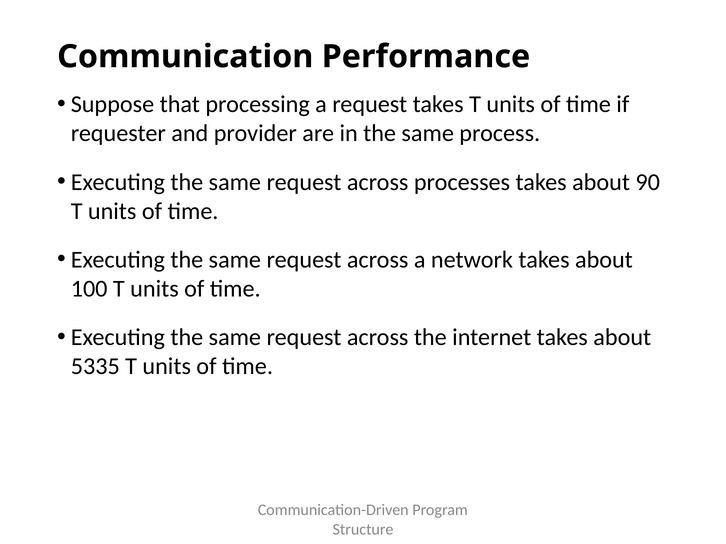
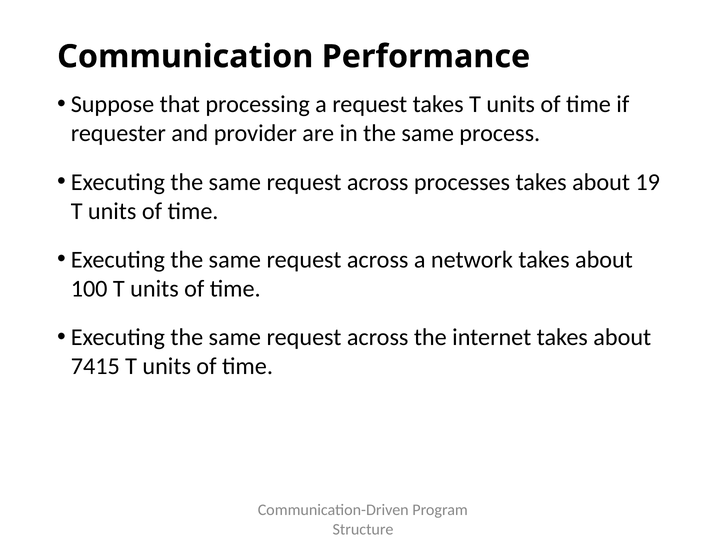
90: 90 -> 19 (648, 182)
5335: 5335 -> 7415 (95, 367)
